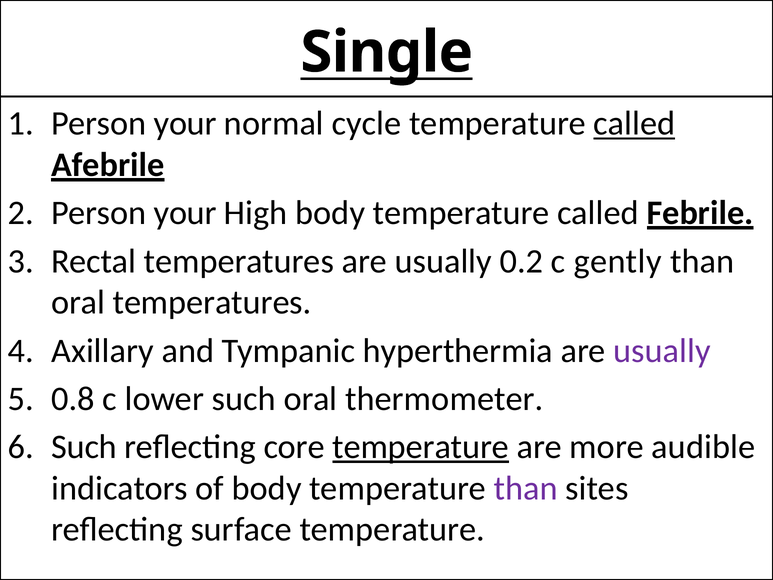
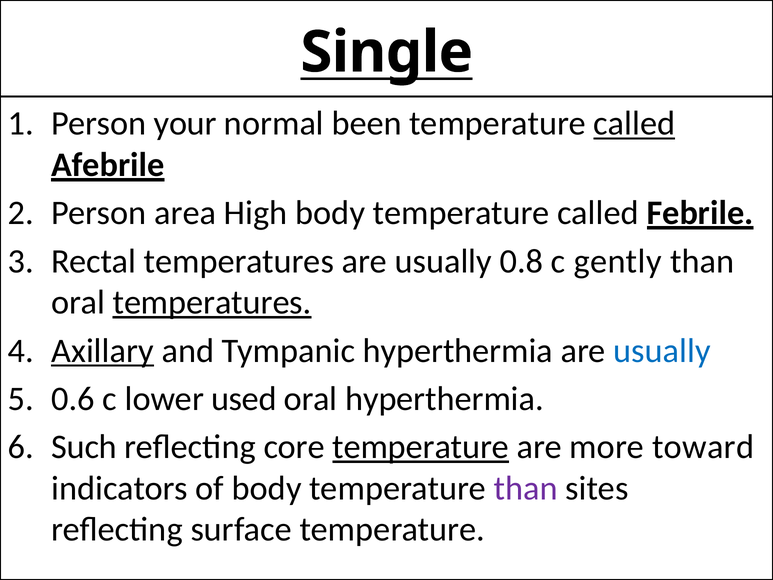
cycle: cycle -> been (367, 124)
your: your -> area (185, 213)
0.2: 0.2 -> 0.8 (521, 261)
temperatures underline: none -> present (212, 302)
Axillary underline: none -> present (102, 351)
usually colour: purple -> blue (662, 351)
0.8: 0.8 -> 0.6 (73, 399)
lower such: such -> used (244, 399)
oral thermometer: thermometer -> hyperthermia (444, 399)
audible: audible -> toward (703, 447)
